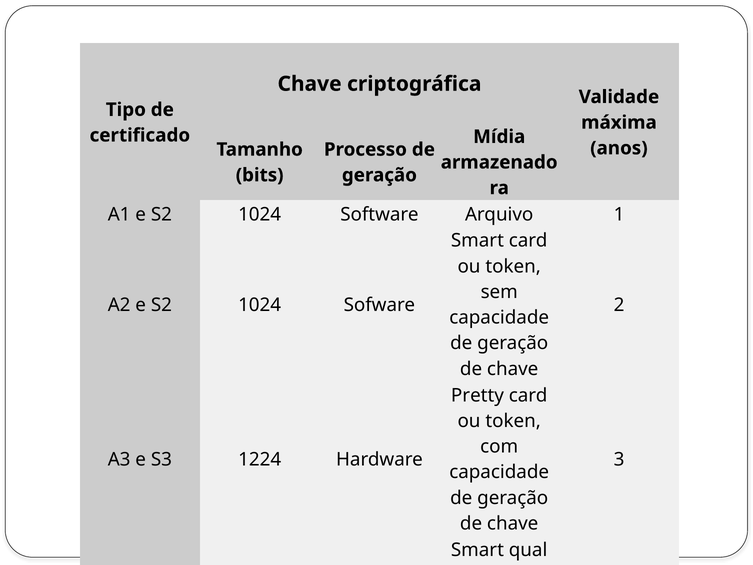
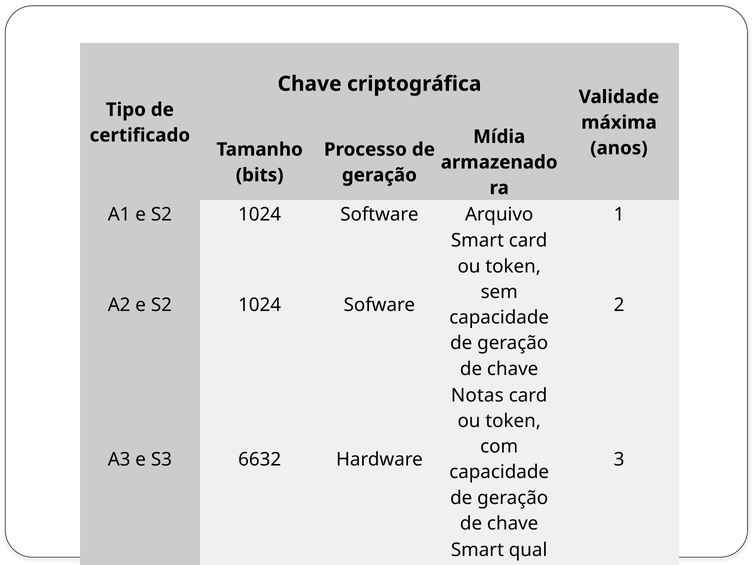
Pretty: Pretty -> Notas (477, 395)
1224: 1224 -> 6632 (260, 459)
